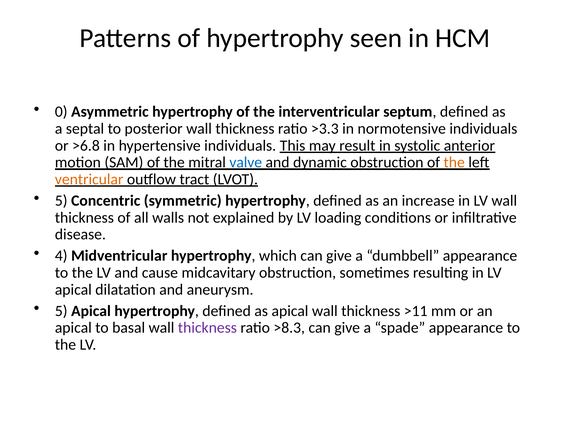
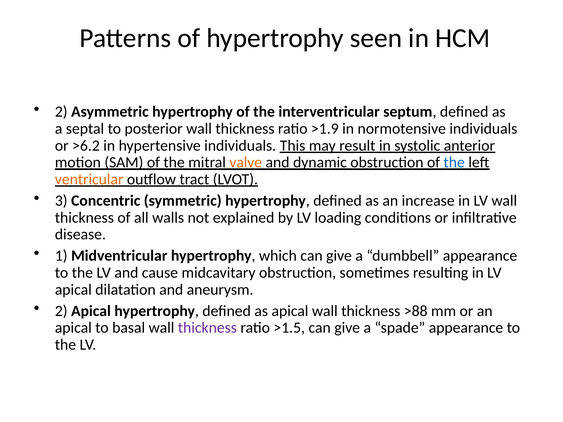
0: 0 -> 2 (61, 112)
>3.3: >3.3 -> >1.9 (325, 129)
>6.8: >6.8 -> >6.2 (86, 146)
valve colour: blue -> orange (246, 162)
the colour: orange -> blue (454, 162)
5: 5 -> 3 (61, 201)
4: 4 -> 1 (61, 256)
5: 5 -> 2 (61, 311)
>11: >11 -> >88 (416, 311)
>8.3: >8.3 -> >1.5 (289, 328)
